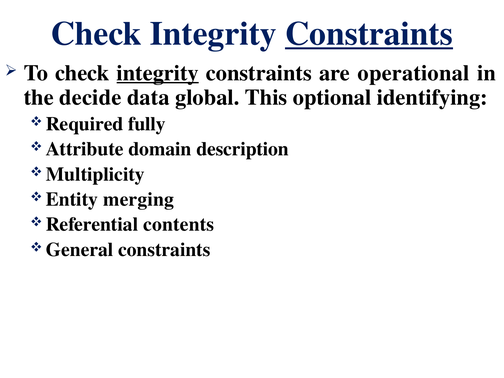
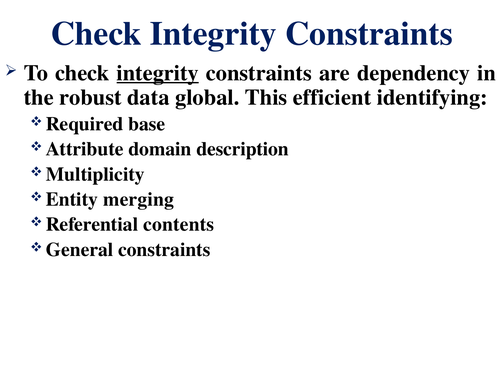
Constraints underline: present -> none (369, 34)
operational: operational -> dependency (414, 73)
decide: decide -> robust (90, 97)
optional: optional -> efficient (332, 97)
fully: fully -> base (147, 124)
